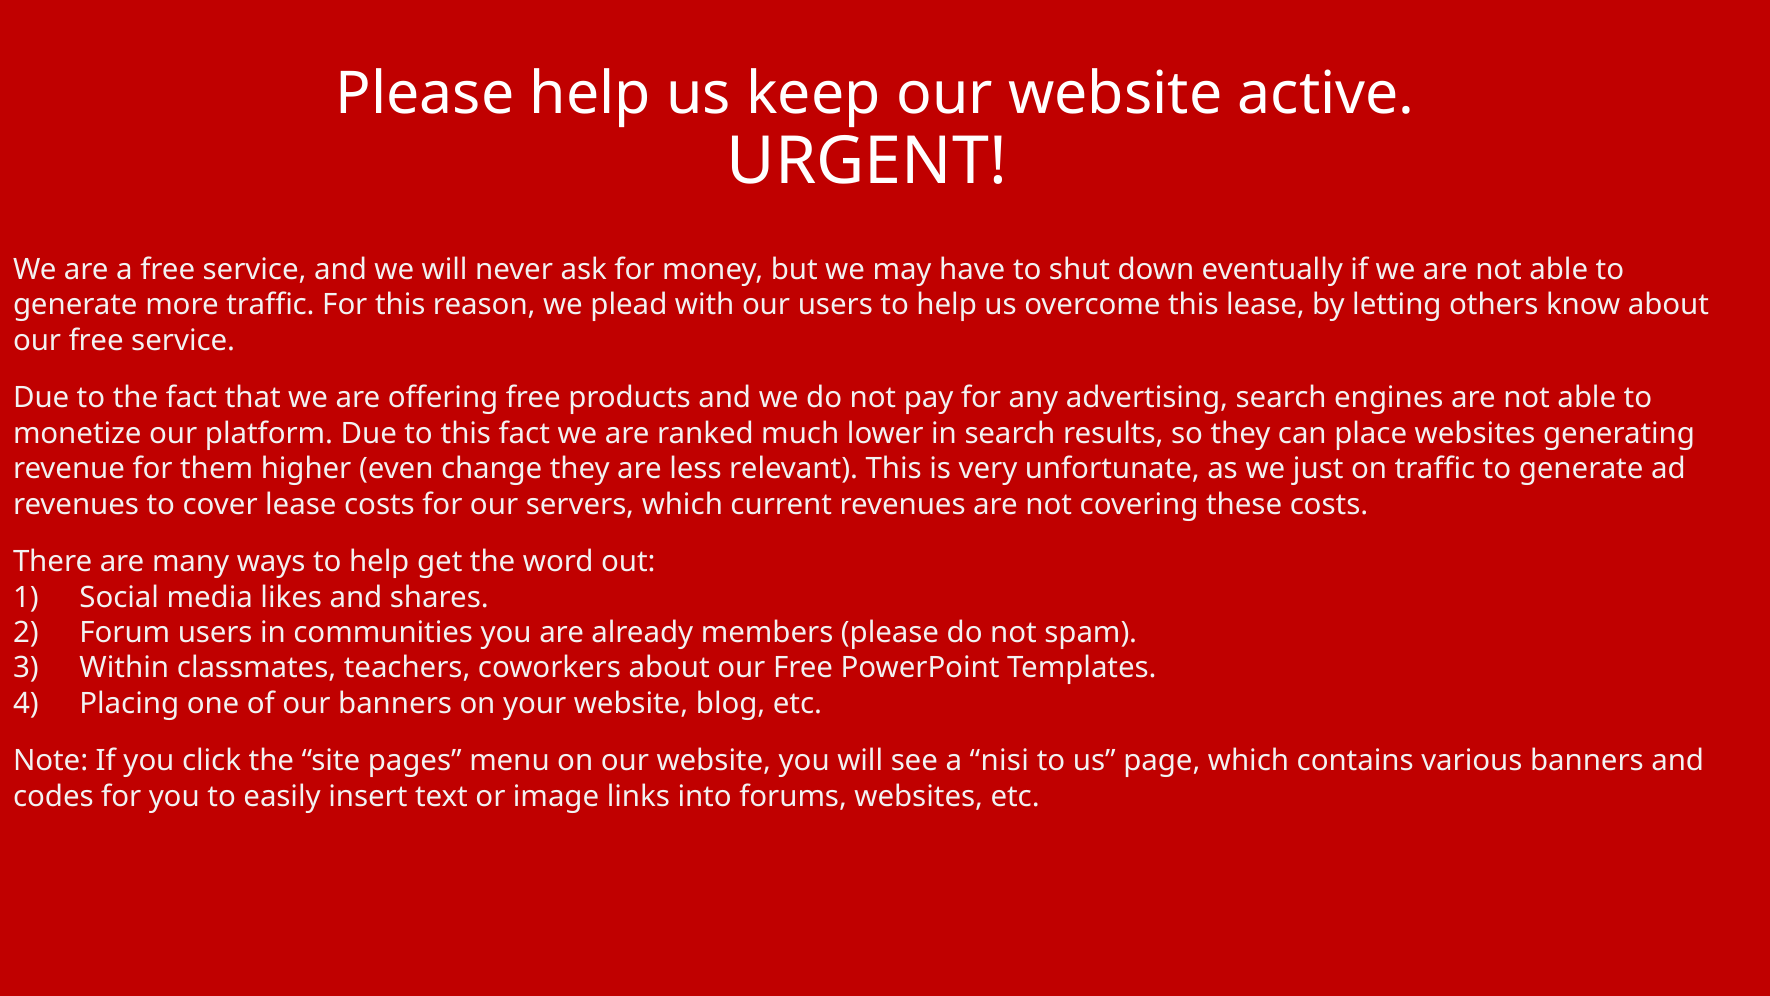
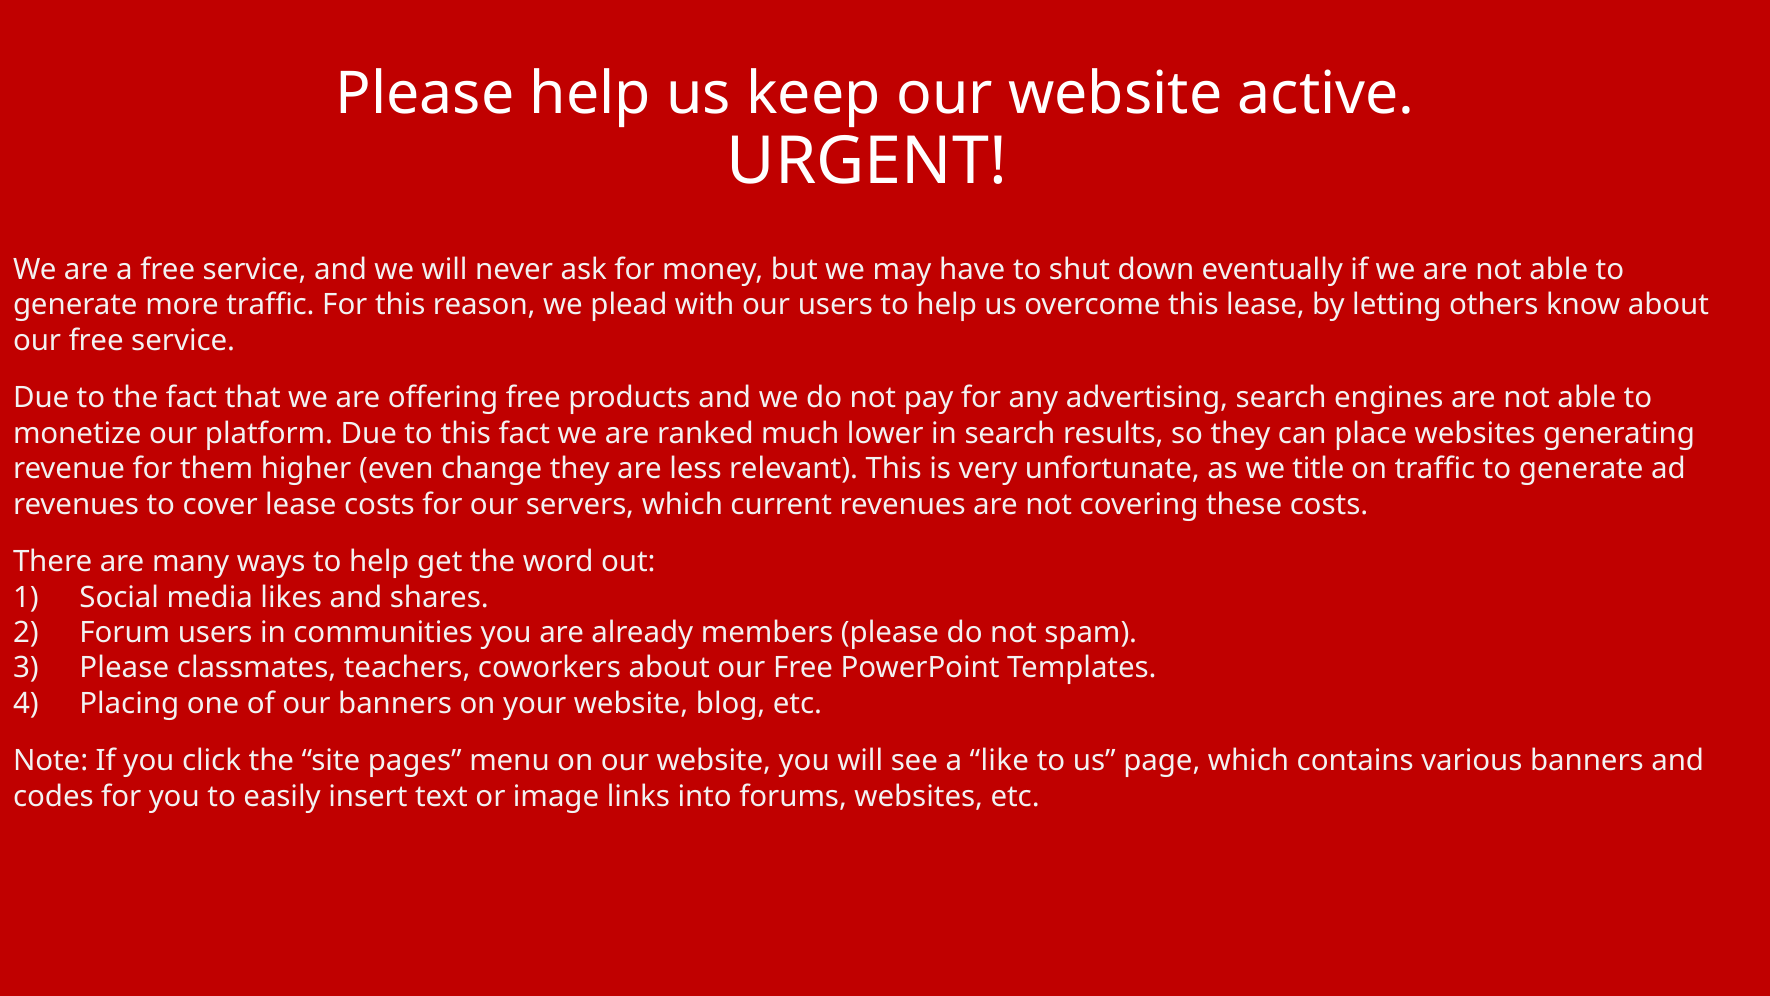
just: just -> title (1318, 469)
Within: Within -> Please (124, 668)
nisi: nisi -> like (999, 761)
